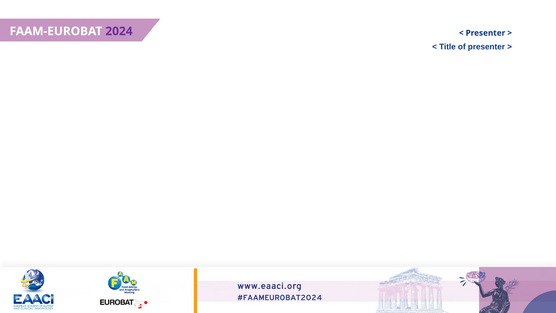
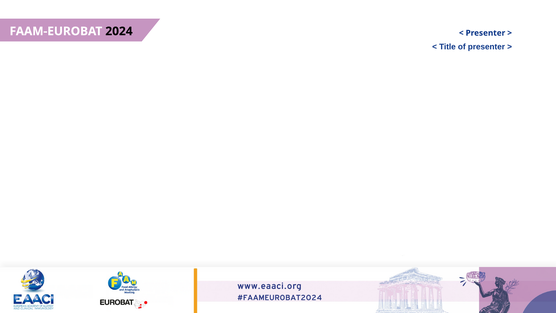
2024 colour: purple -> black (119, 31)
